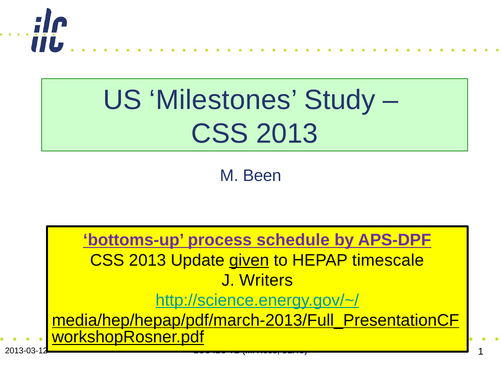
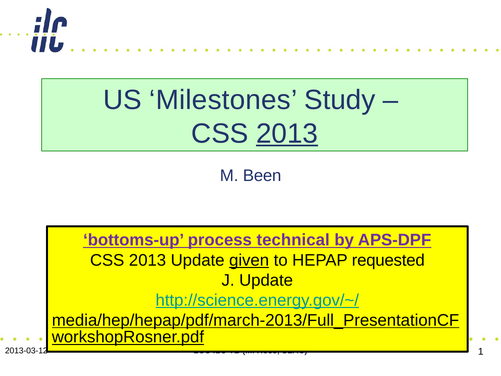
2013 underline: none -> present (287, 133)
schedule: schedule -> technical (293, 240)
timescale: timescale -> requested (388, 260)
J Writers: Writers -> Update (266, 280)
